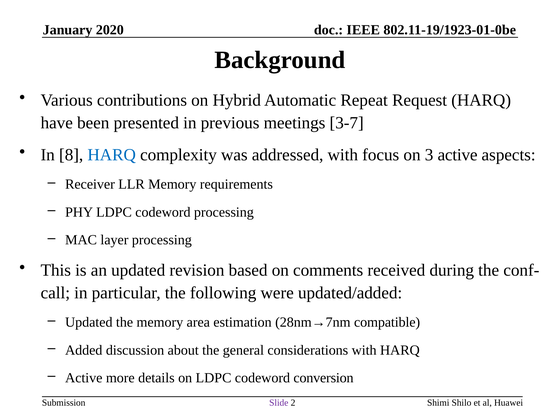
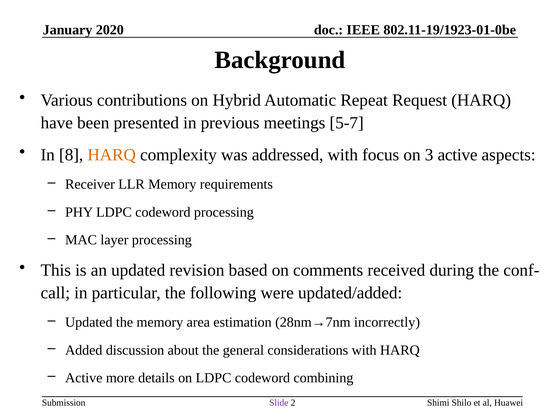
3-7: 3-7 -> 5-7 (347, 123)
HARQ colour: blue -> orange (112, 155)
compatible: compatible -> incorrectly (387, 322)
conversion: conversion -> combining (323, 378)
